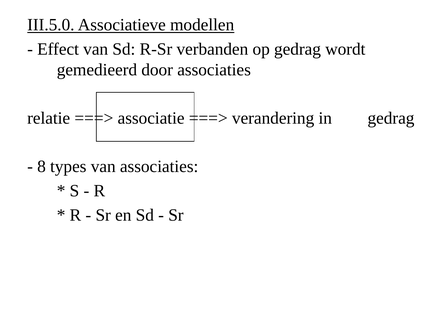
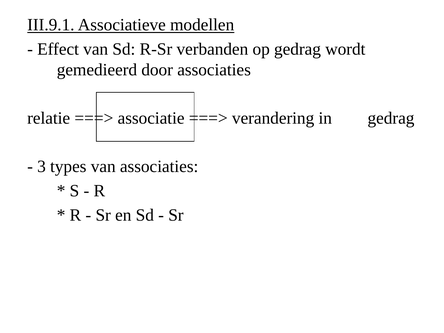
III.5.0: III.5.0 -> III.9.1 (51, 25)
8: 8 -> 3 (41, 167)
